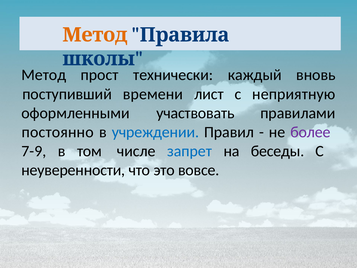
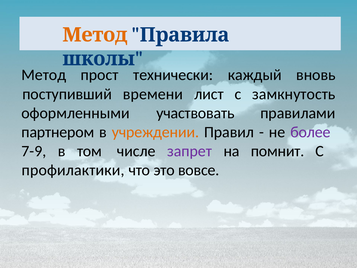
неприятную: неприятную -> замкнутость (294, 94)
постоянно: постоянно -> партнером (58, 132)
учреждении colour: blue -> orange (155, 132)
запрет colour: blue -> purple (190, 151)
беседы: беседы -> помнит (278, 151)
неуверенности: неуверенности -> профилактики (73, 170)
